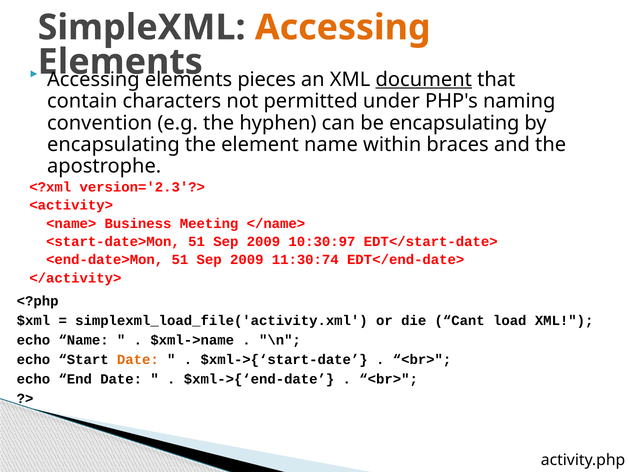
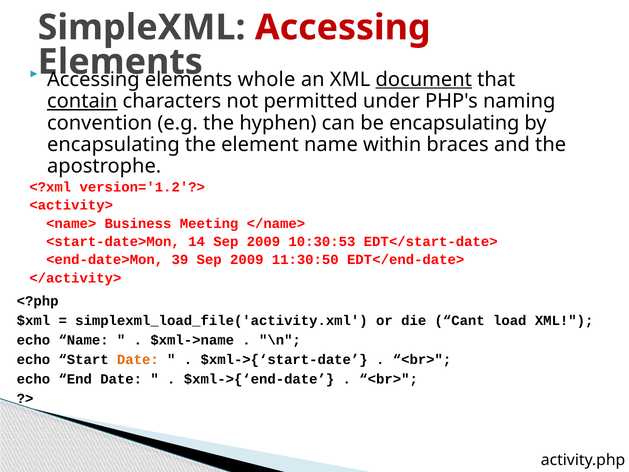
Accessing colour: orange -> red (343, 27)
pieces: pieces -> whole (266, 79)
contain underline: none -> present (82, 101)
version='2.3'?>: version='2.3'?> -> version='1.2'?> (142, 187)
<start-date>Mon 51: 51 -> 14 (197, 242)
10:30:97: 10:30:97 -> 10:30:53 (322, 242)
<end-date>Mon 51: 51 -> 39 (180, 260)
11:30:74: 11:30:74 -> 11:30:50 (305, 260)
